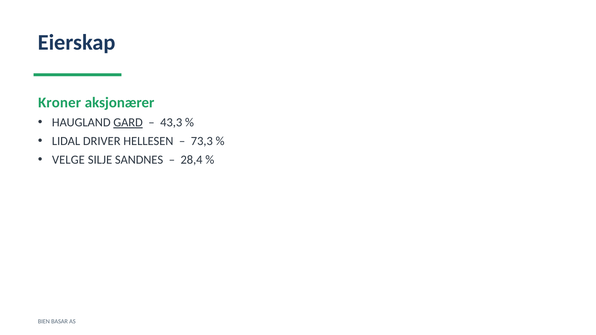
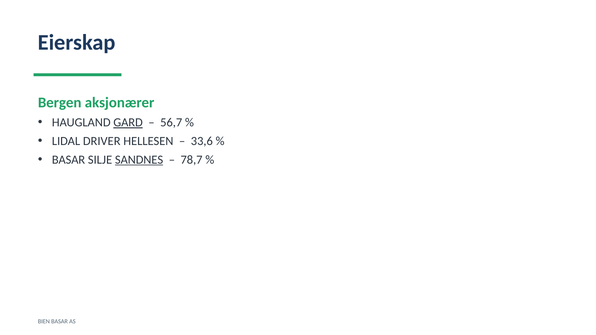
Kroner: Kroner -> Bergen (60, 103)
43,3: 43,3 -> 56,7 (171, 123)
73,3: 73,3 -> 33,6 (202, 141)
VELGE: VELGE -> BASAR (69, 160)
SANDNES underline: none -> present (139, 160)
28,4: 28,4 -> 78,7 (192, 160)
